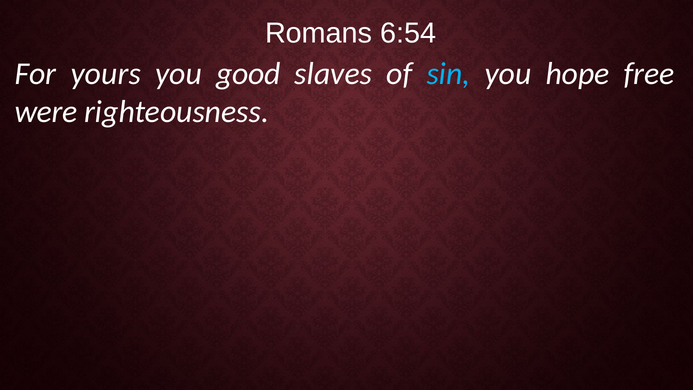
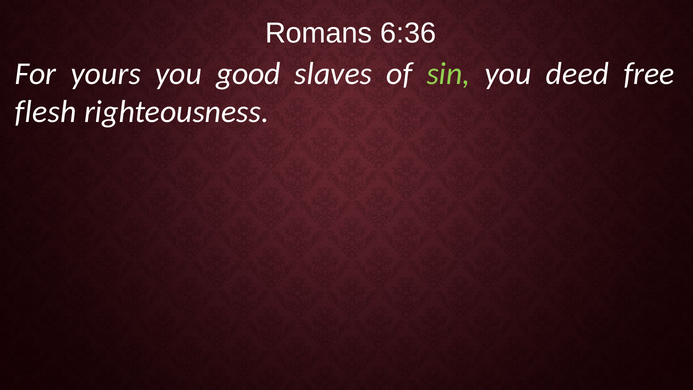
6:54: 6:54 -> 6:36 (408, 33)
sin colour: light blue -> light green (448, 74)
hope: hope -> deed (577, 74)
were: were -> flesh (46, 112)
